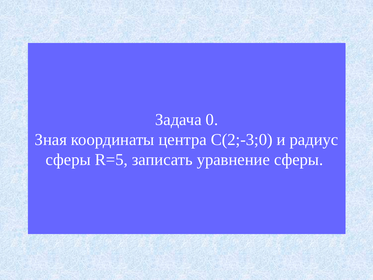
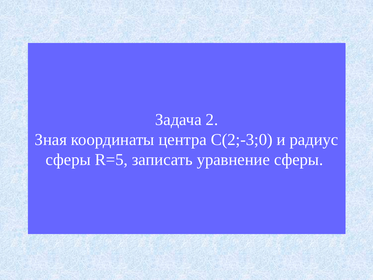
0: 0 -> 2 (212, 120)
